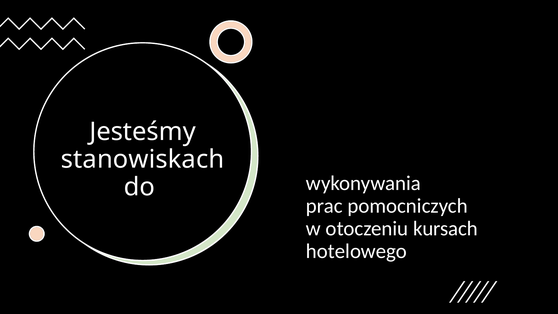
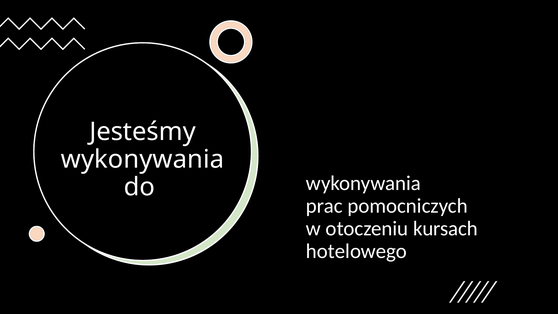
stanowiskach: stanowiskach -> wykonywania (143, 159)
